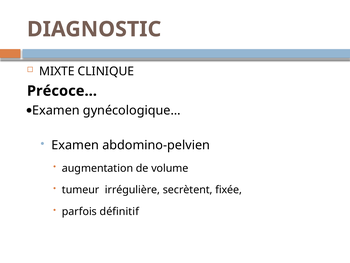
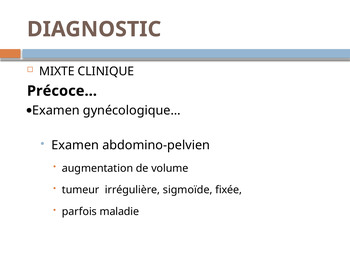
secrètent: secrètent -> sigmoïde (188, 190)
définitif: définitif -> maladie (119, 211)
